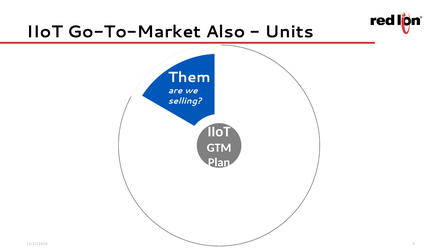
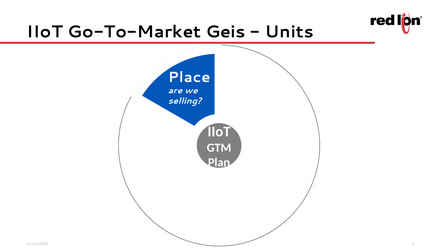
Also: Also -> Geis (226, 32)
Them: Them -> Place (189, 77)
